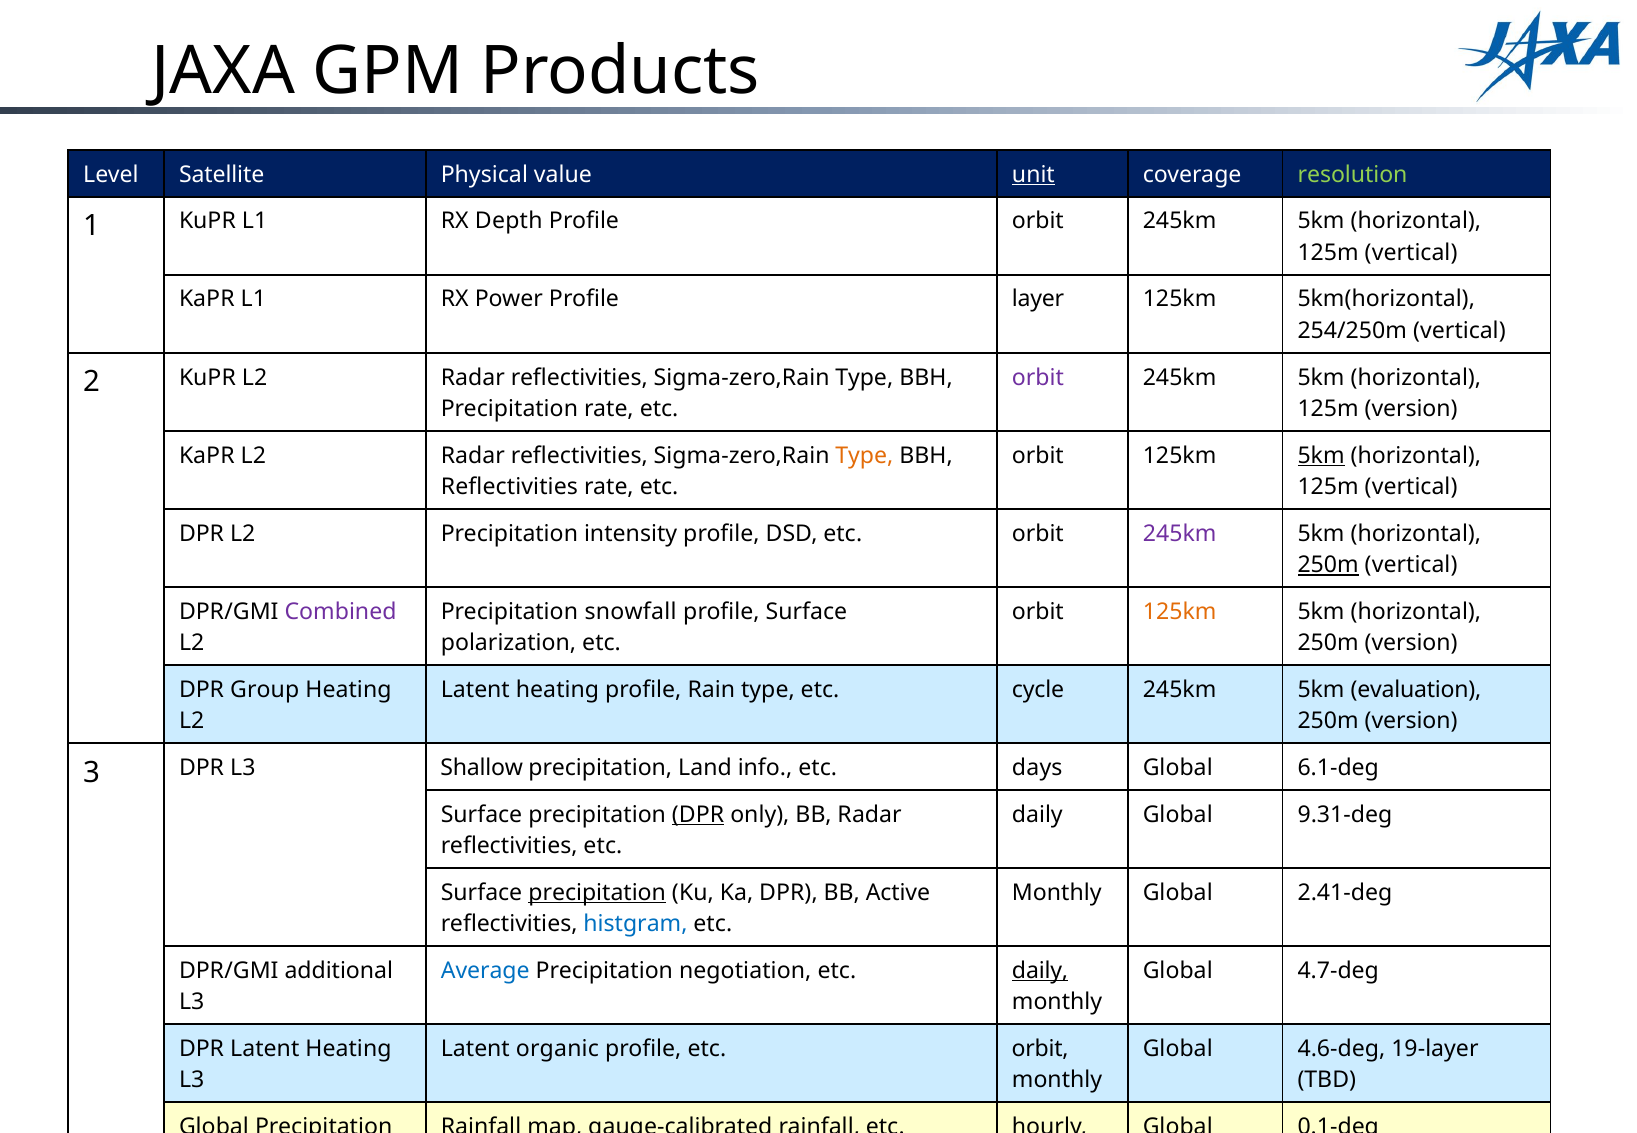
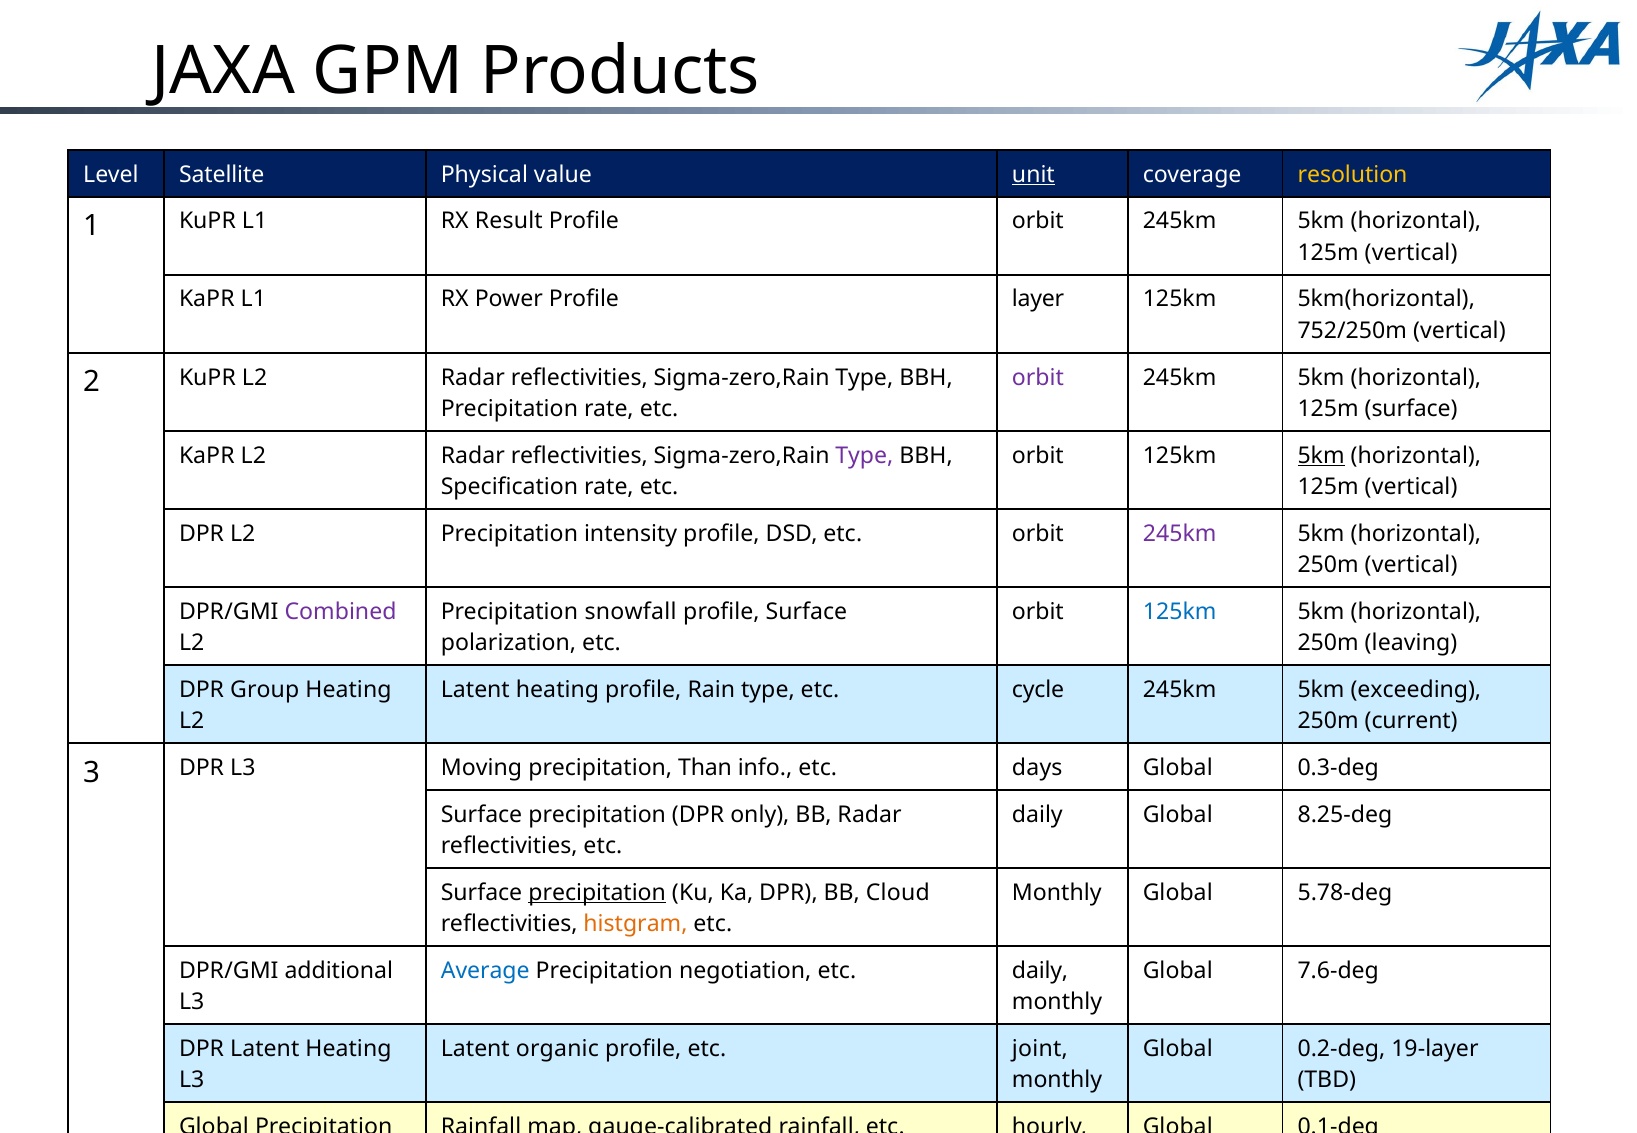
resolution colour: light green -> yellow (1353, 175)
Depth: Depth -> Result (509, 221)
254/250m: 254/250m -> 752/250m (1352, 331)
125m version: version -> surface (1411, 409)
Type colour: orange -> purple (864, 456)
Reflectivities: Reflectivities -> Specification (509, 487)
250m underline: present -> none (1328, 565)
125km colour: orange -> blue (1180, 612)
version: version -> leaving (1411, 643)
evaluation: evaluation -> exceeding (1416, 690)
version: version -> current (1411, 721)
Shallow: Shallow -> Moving (481, 768)
Land: Land -> Than (705, 768)
6.1-deg: 6.1-deg -> 0.3-deg (1338, 768)
DPR underline: present -> none (698, 815)
9.31-deg: 9.31-deg -> 8.25-deg (1345, 815)
Active: Active -> Cloud (898, 893)
2.41-deg: 2.41-deg -> 5.78-deg (1345, 893)
histgram colour: blue -> orange (635, 924)
daily underline: present -> none (1040, 971)
4.7-deg: 4.7-deg -> 7.6-deg (1338, 971)
profile etc orbit: orbit -> joint (1040, 1049)
4.6-deg: 4.6-deg -> 0.2-deg (1341, 1049)
